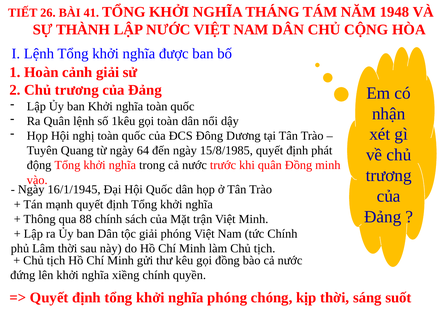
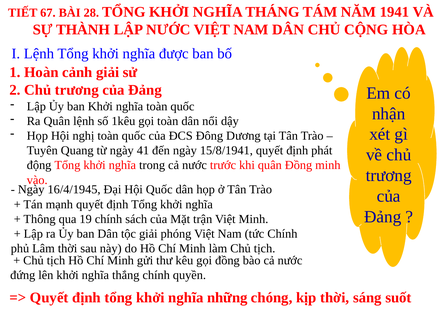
26: 26 -> 67 (48, 13)
41: 41 -> 28 (91, 13)
1948: 1948 -> 1941 (395, 12)
64: 64 -> 41 (143, 151)
15/8/1985: 15/8/1985 -> 15/8/1941 (226, 151)
16/1/1945: 16/1/1945 -> 16/4/1945 (74, 190)
88: 88 -> 19 (86, 219)
xiềng: xiềng -> thắng (126, 275)
nghĩa phóng: phóng -> những (227, 298)
